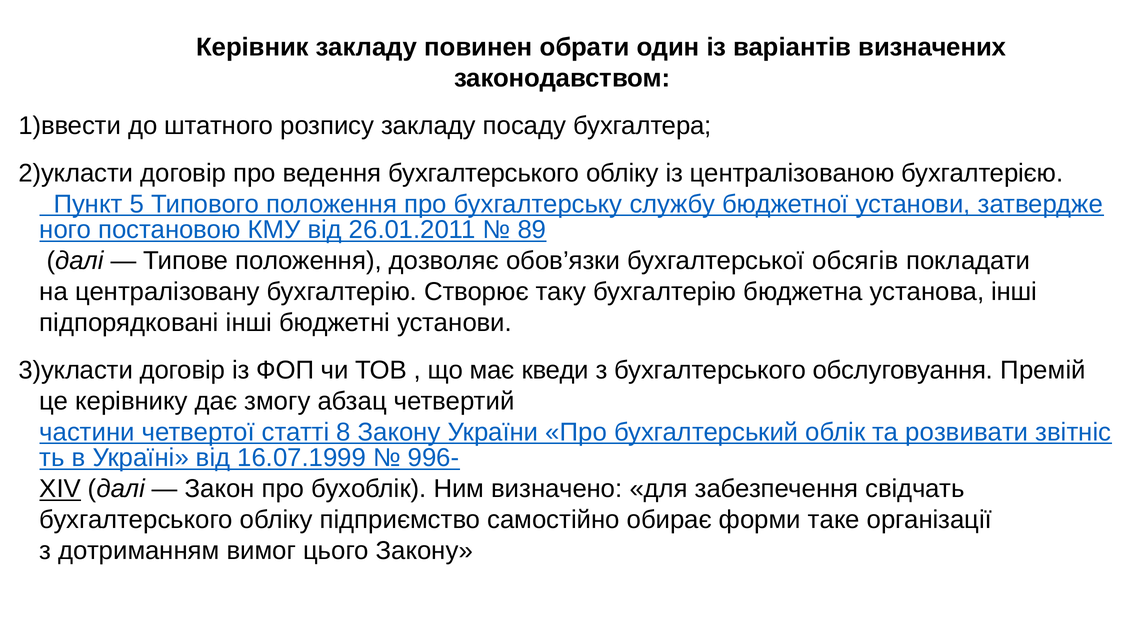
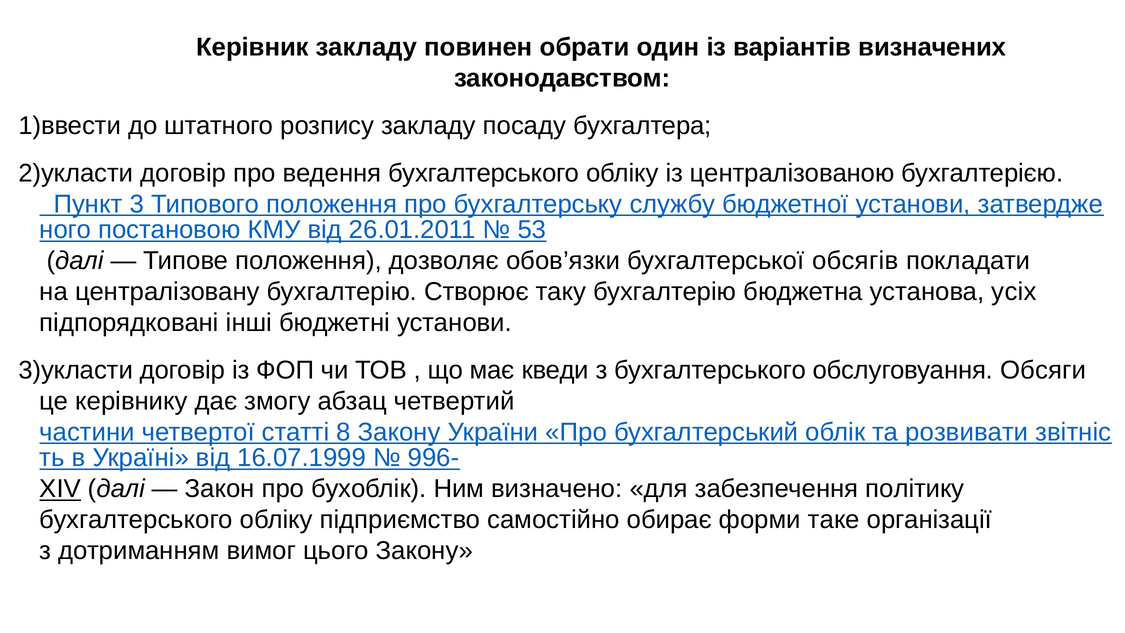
5: 5 -> 3 (137, 204)
89: 89 -> 53 (532, 230)
установа інші: інші -> усіх (1014, 292)
Премій: Премій -> Обсяги (1043, 370)
свідчать: свідчать -> політику (915, 489)
